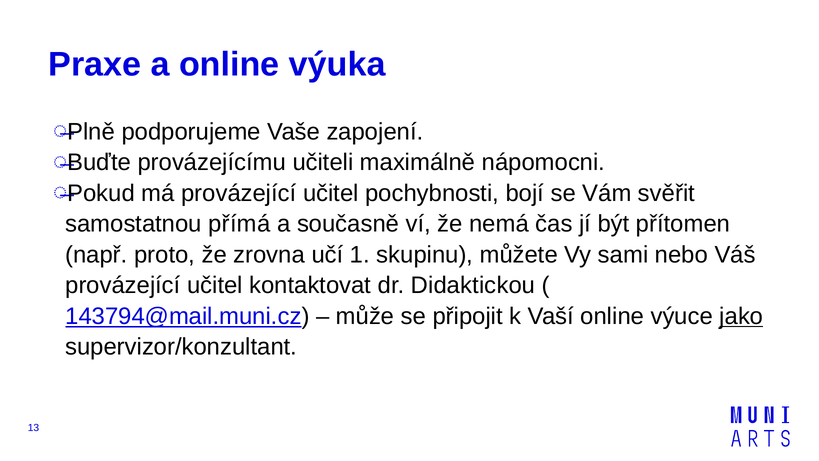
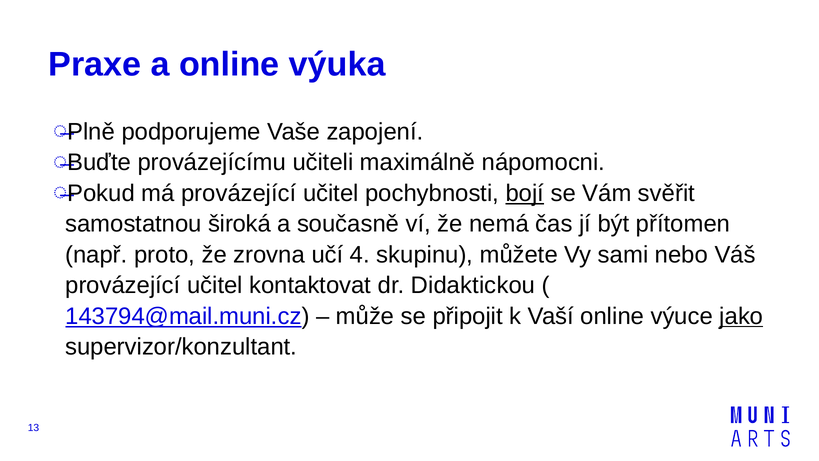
bojí underline: none -> present (525, 193)
přímá: přímá -> široká (240, 224)
1: 1 -> 4 (360, 255)
